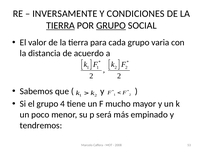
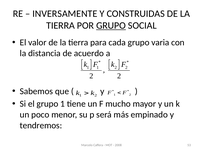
CONDICIONES: CONDICIONES -> CONSTRUIDAS (136, 14)
TIERRA underline: present -> none (60, 26)
grupo 4: 4 -> 1 (63, 104)
